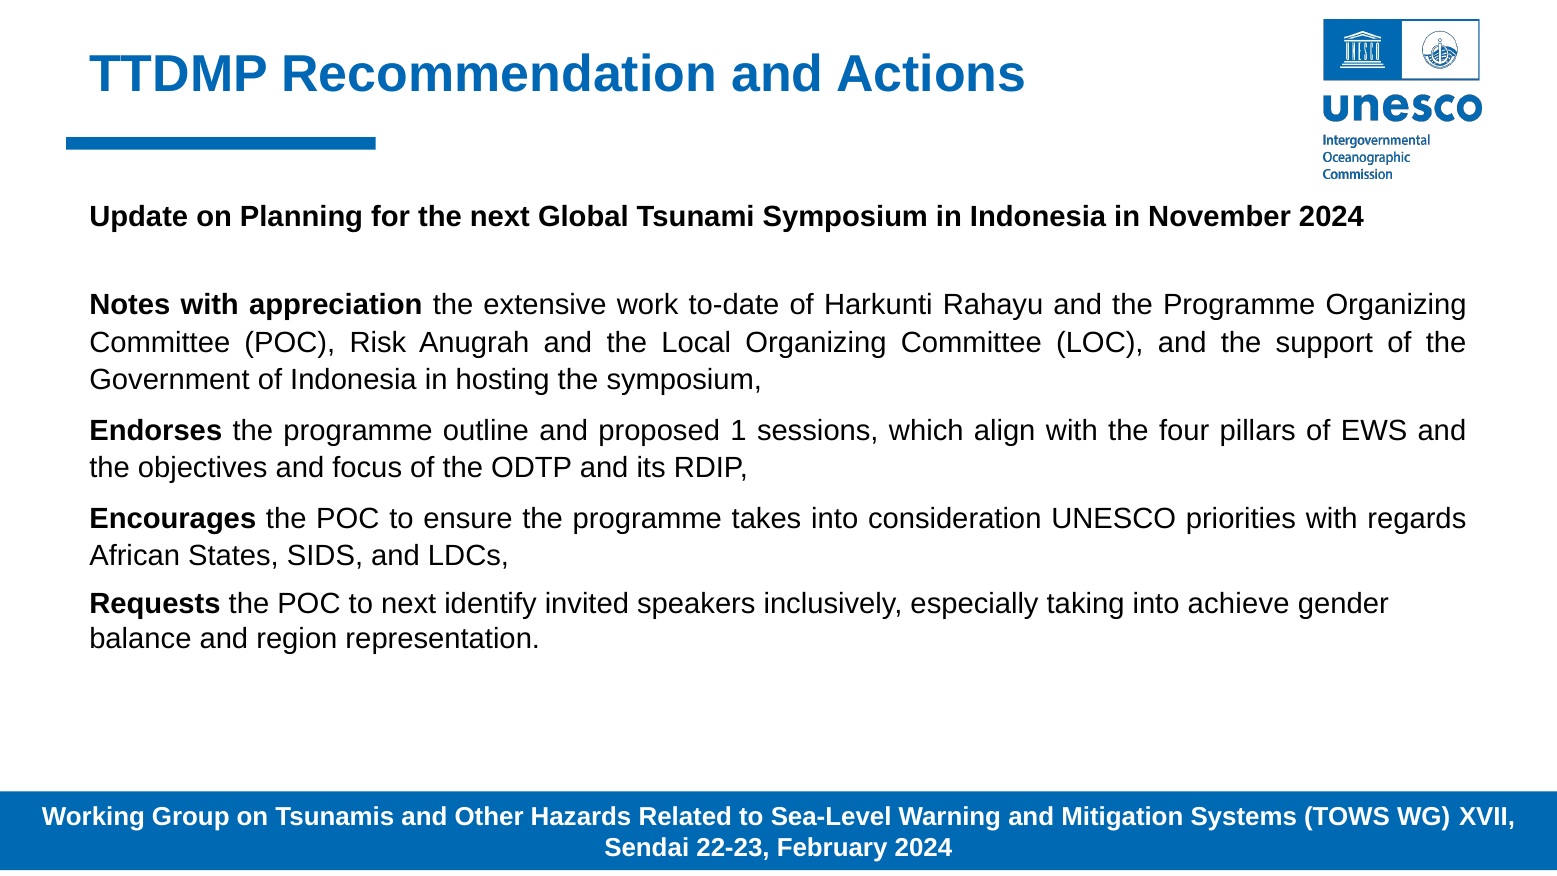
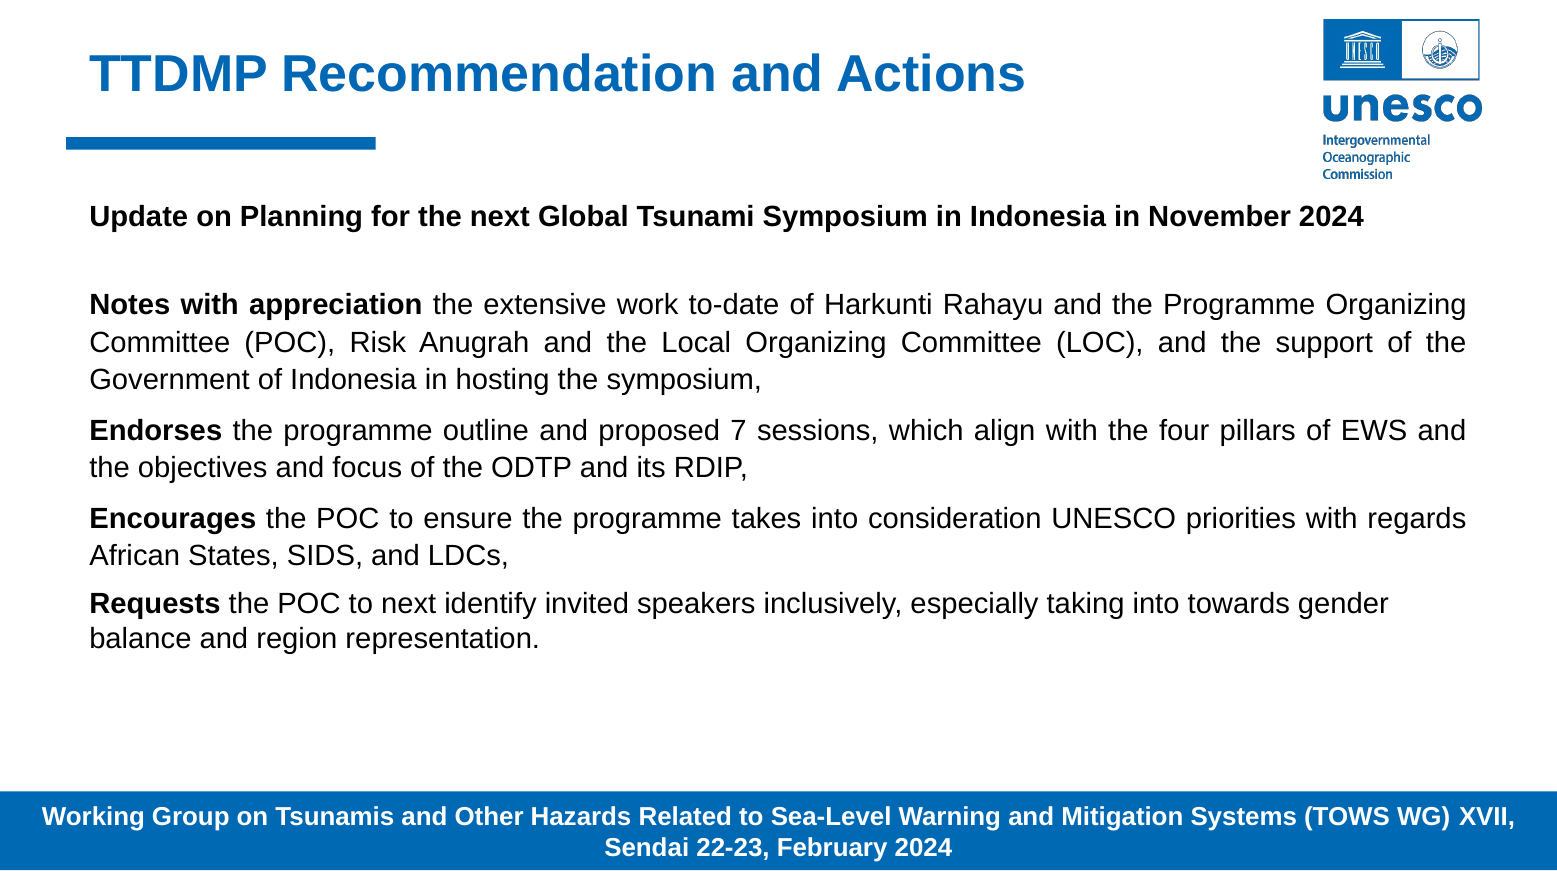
1: 1 -> 7 (739, 430)
achieve: achieve -> towards (1239, 604)
